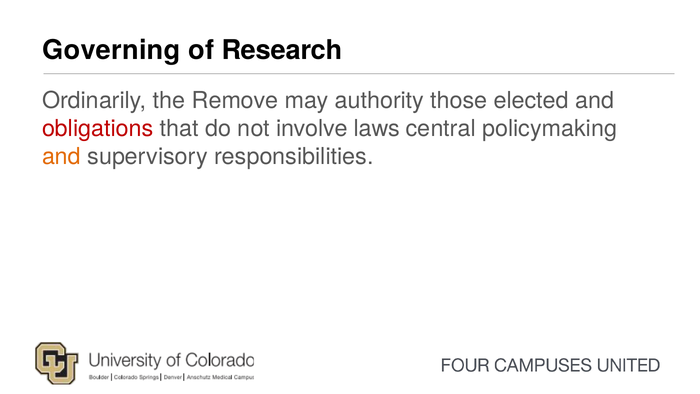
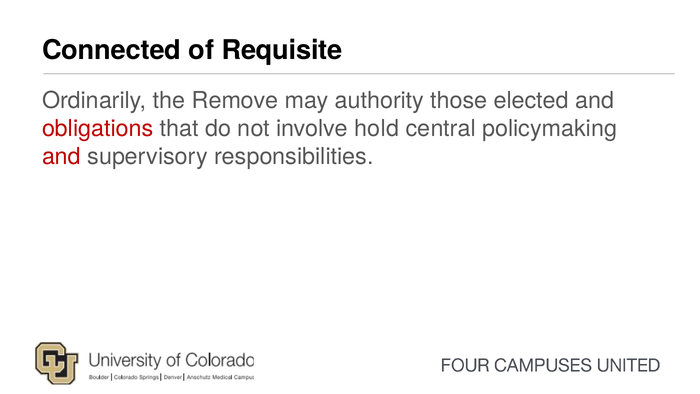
Governing: Governing -> Connected (112, 50)
Research: Research -> Requisite (282, 50)
laws: laws -> hold (377, 129)
and colour: orange -> red (61, 157)
